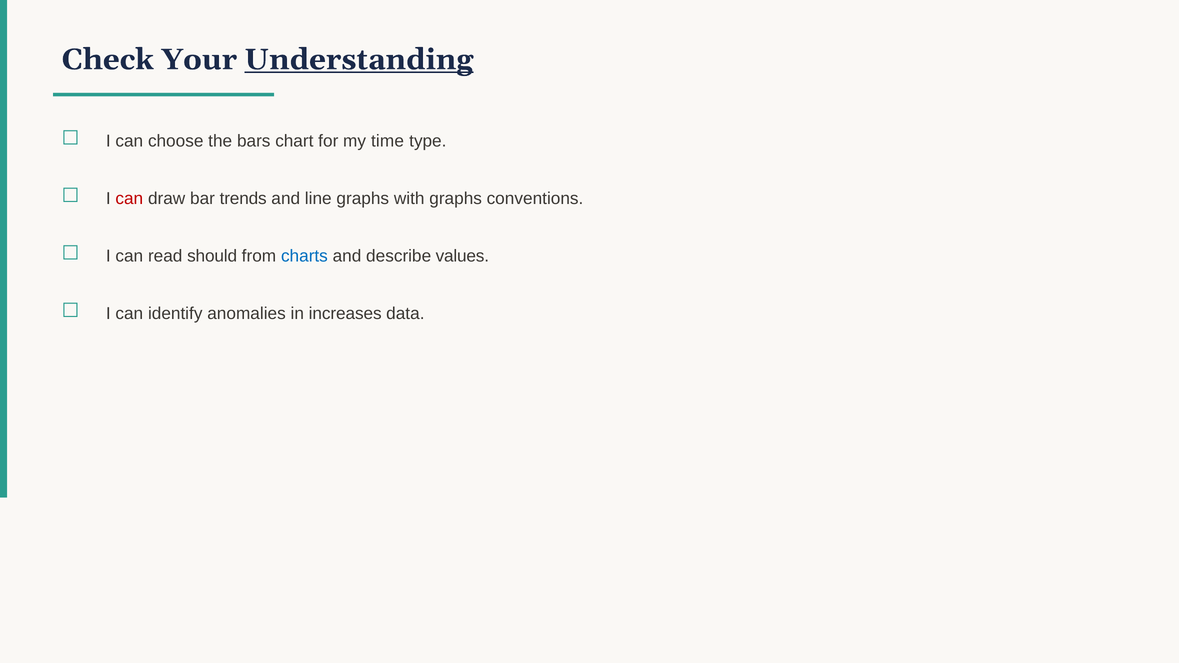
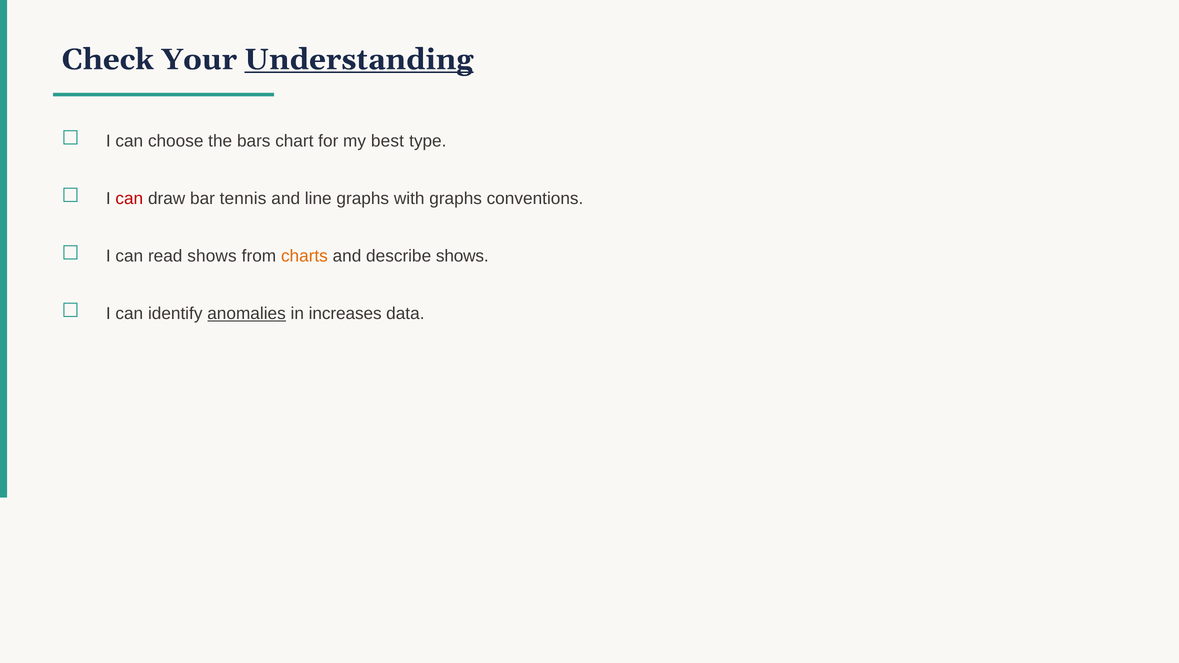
time: time -> best (387, 141)
trends: trends -> tennis (243, 199)
read should: should -> shows (212, 256)
charts colour: blue -> orange (304, 256)
describe values: values -> shows (462, 256)
anomalies underline: none -> present (247, 314)
